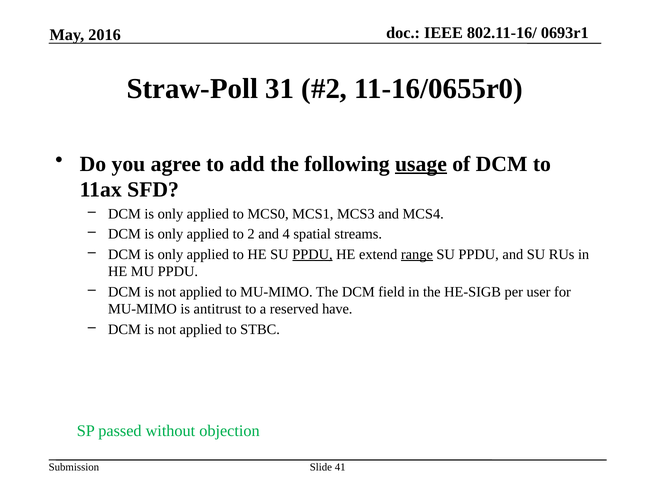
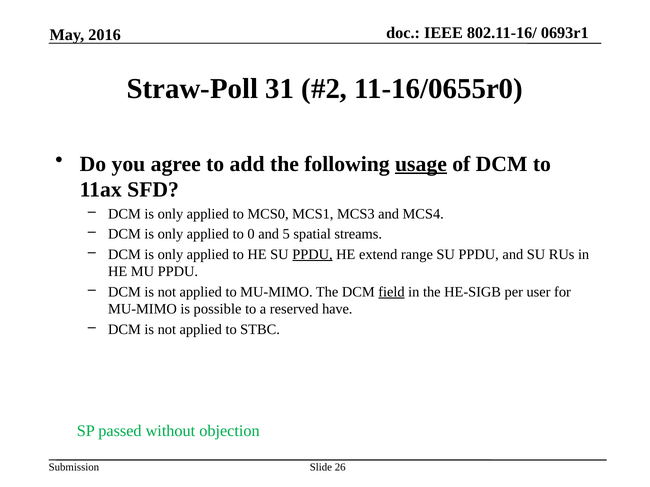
2: 2 -> 0 (251, 234)
4: 4 -> 5 (286, 234)
range underline: present -> none (417, 255)
field underline: none -> present (391, 292)
antitrust: antitrust -> possible (218, 309)
41: 41 -> 26 (340, 468)
